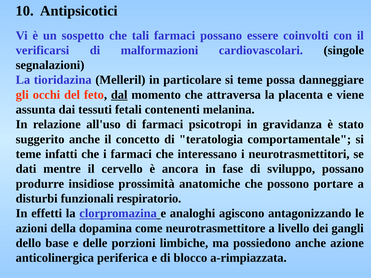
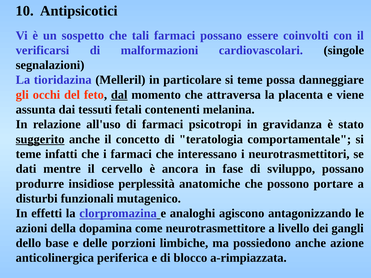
suggerito underline: none -> present (40, 139)
prossimità: prossimità -> perplessità (147, 184)
respiratorio: respiratorio -> mutagenico (149, 199)
